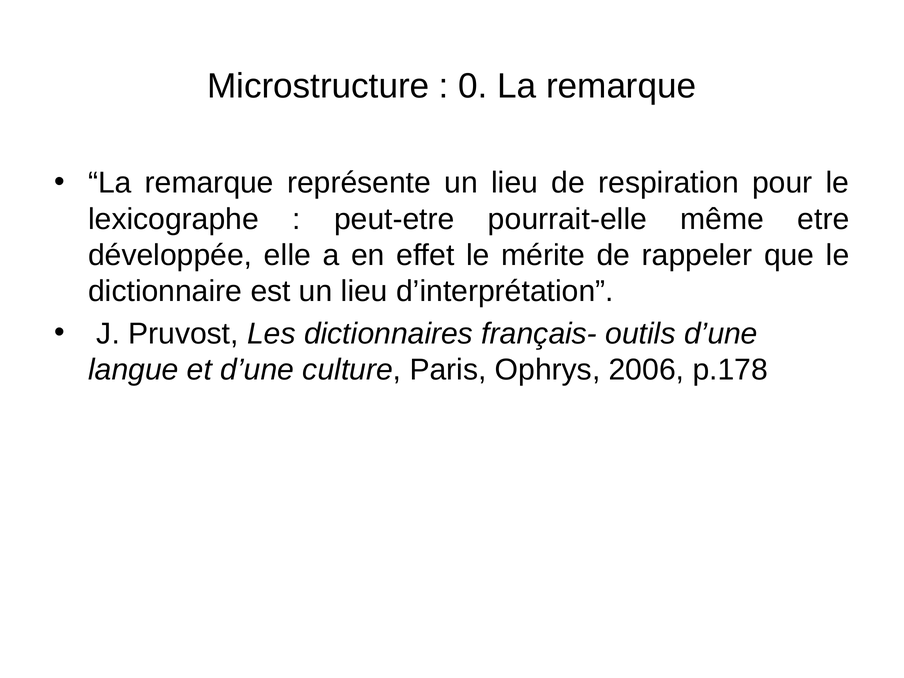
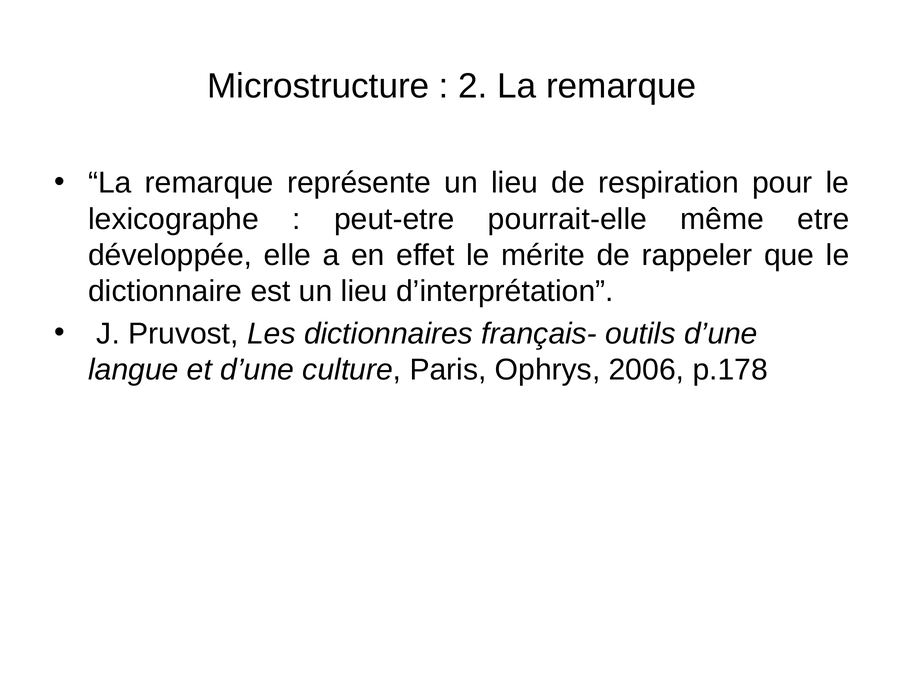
0: 0 -> 2 (473, 86)
